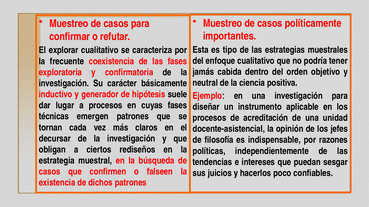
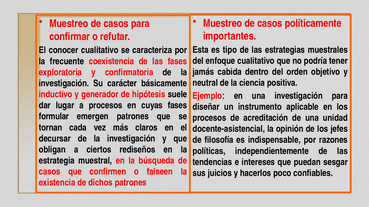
explorar: explorar -> conocer (64, 50)
técnicas: técnicas -> formular (54, 117)
